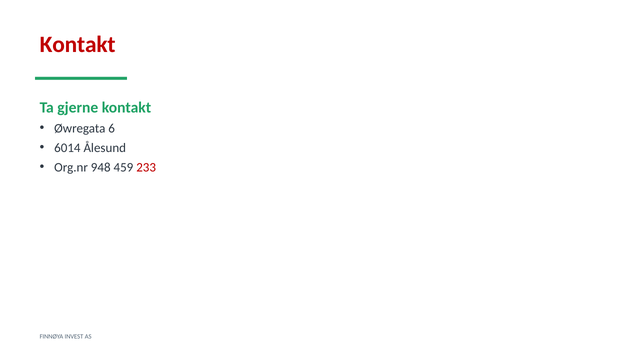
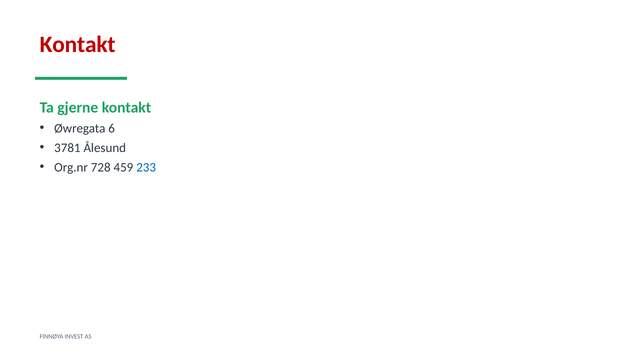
6014: 6014 -> 3781 (67, 148)
948: 948 -> 728 (101, 167)
233 colour: red -> blue (146, 167)
